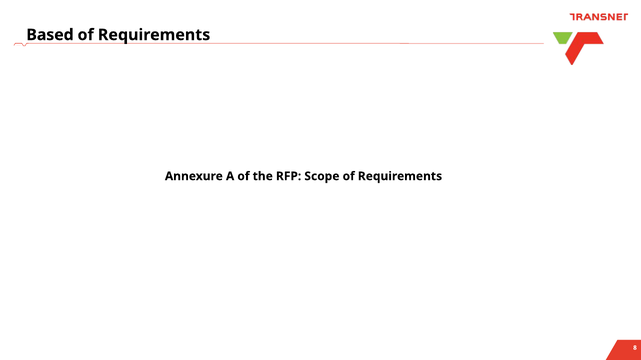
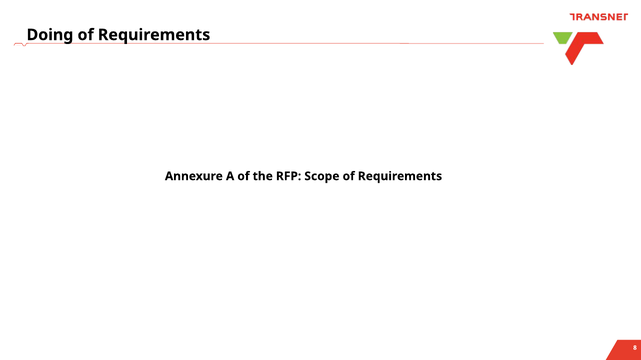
Based: Based -> Doing (50, 35)
